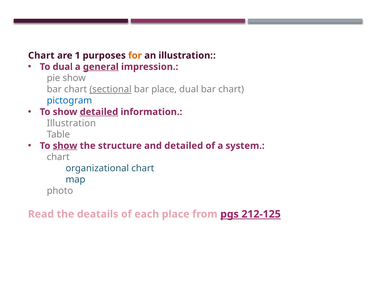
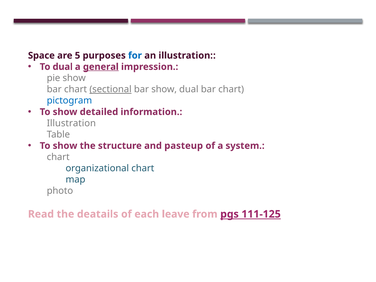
Chart: Chart -> Space (41, 56)
1: 1 -> 5 (78, 56)
for colour: orange -> blue (135, 56)
bar place: place -> show (164, 89)
detailed underline: present -> none (99, 112)
show underline: present -> none (65, 146)
and detailed: detailed -> pasteup (184, 146)
each place: place -> leave (176, 214)
212-125: 212-125 -> 111-125 (261, 214)
